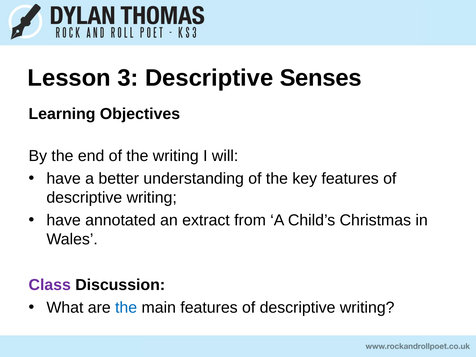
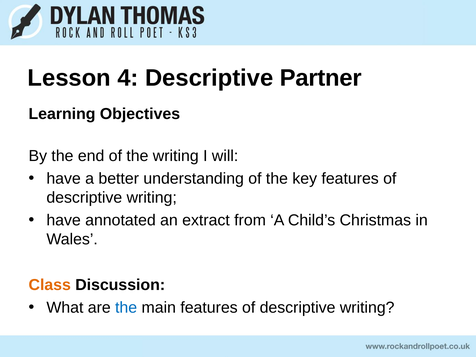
3: 3 -> 4 (128, 78)
Senses: Senses -> Partner (321, 78)
Class colour: purple -> orange (50, 285)
